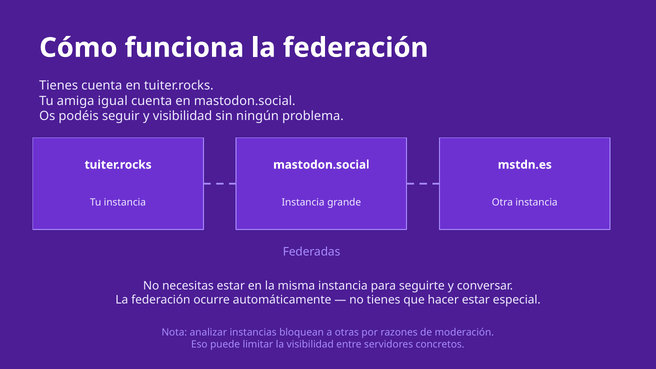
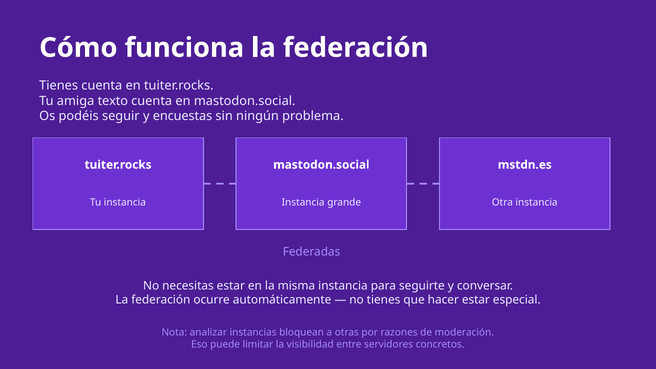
igual: igual -> texto (113, 101)
y visibilidad: visibilidad -> encuestas (183, 116)
